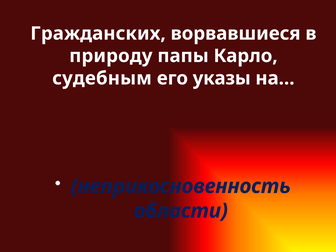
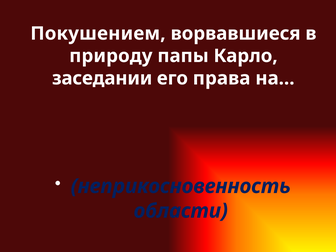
Гражданских: Гражданских -> Покушением (98, 33)
судебным: судебным -> заседании (102, 78)
указы: указы -> права (222, 78)
